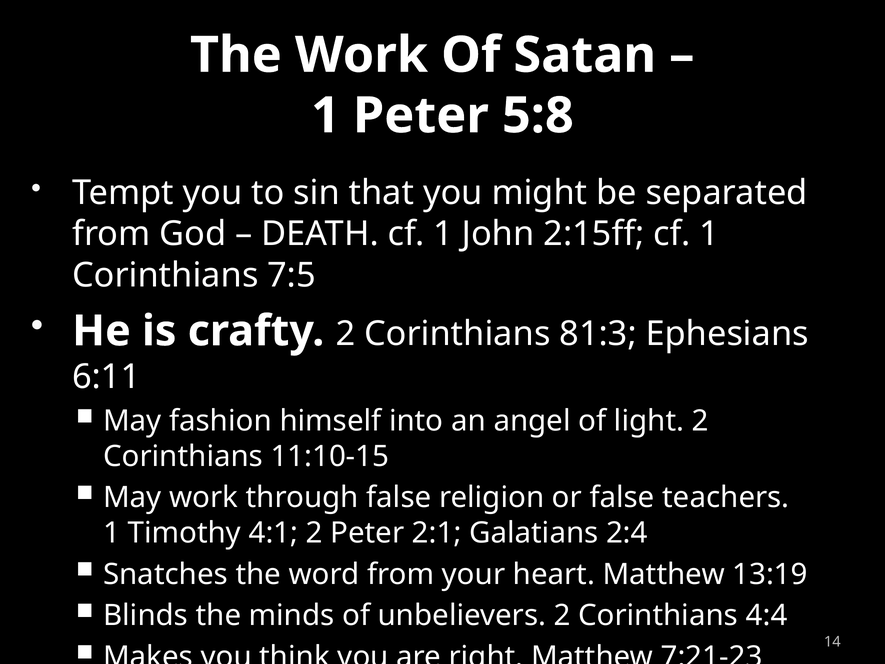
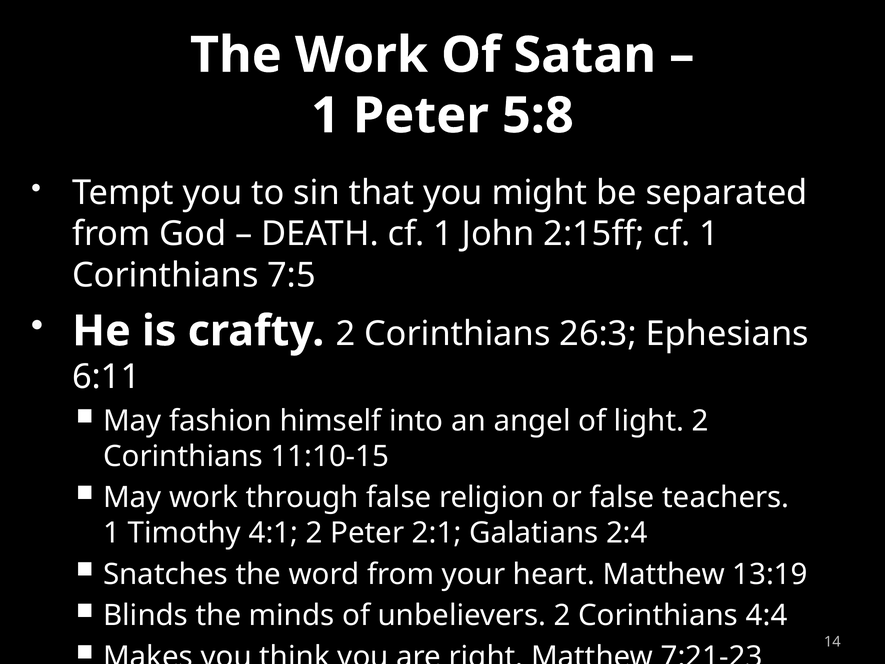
81:3: 81:3 -> 26:3 (598, 334)
